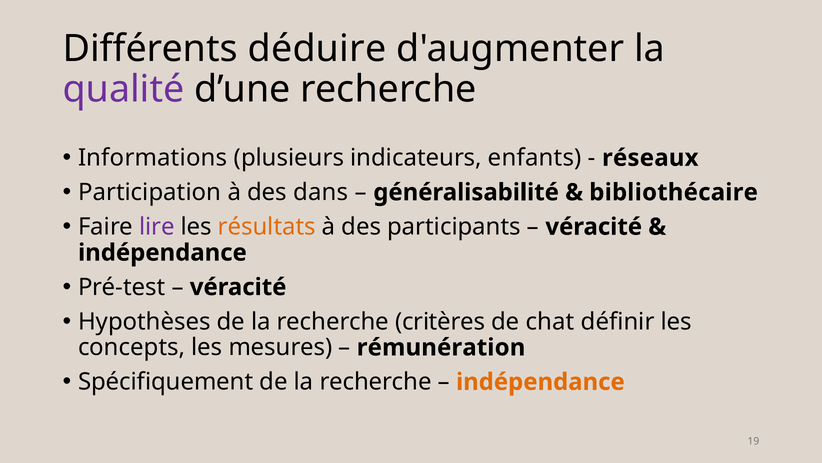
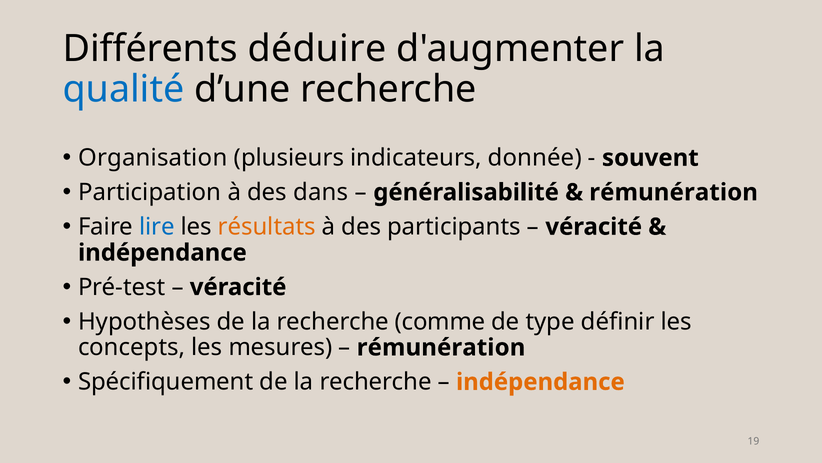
qualité colour: purple -> blue (124, 89)
Informations: Informations -> Organisation (153, 158)
enfants: enfants -> donnée (535, 158)
réseaux: réseaux -> souvent (650, 158)
bibliothécaire: bibliothécaire -> rémunération (674, 192)
lire colour: purple -> blue (157, 227)
critères: critères -> comme (440, 321)
chat: chat -> type (550, 321)
